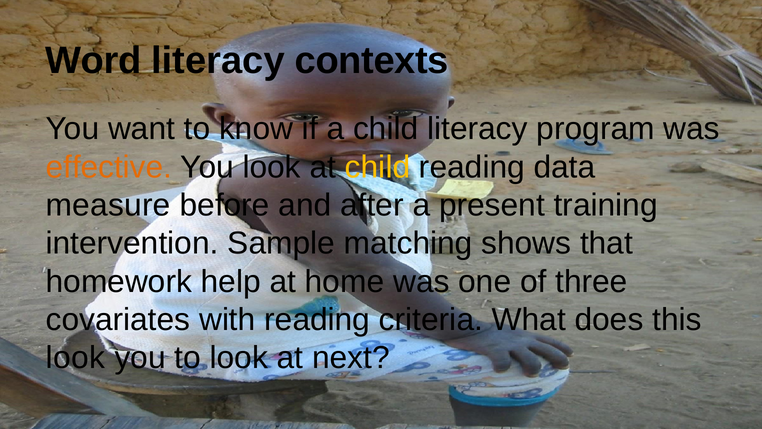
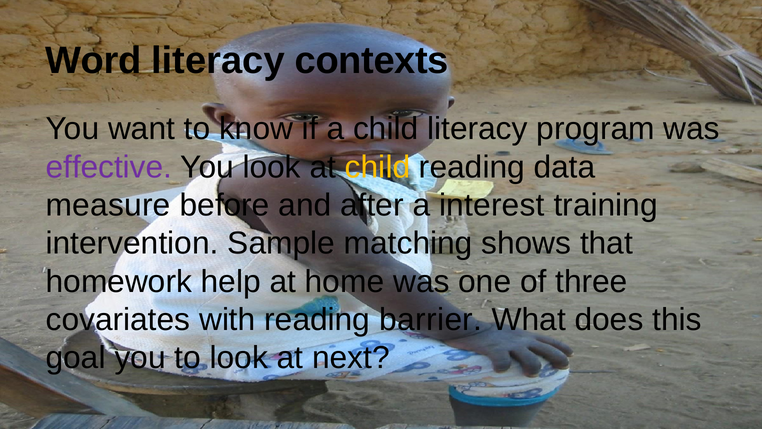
effective colour: orange -> purple (109, 167)
present: present -> interest (492, 205)
criteria: criteria -> barrier (431, 319)
look: look -> goal (76, 358)
